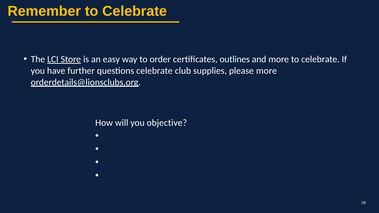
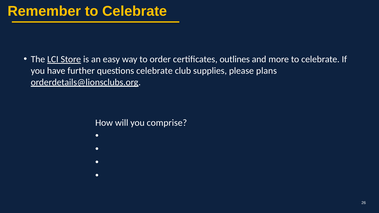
please more: more -> plans (266, 71)
objective: objective -> comprise (167, 123)
